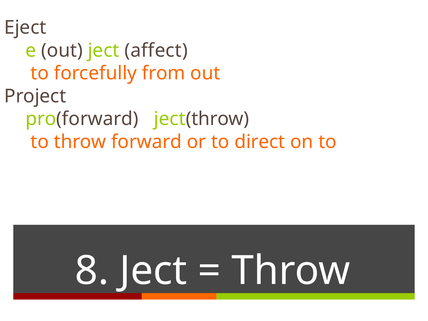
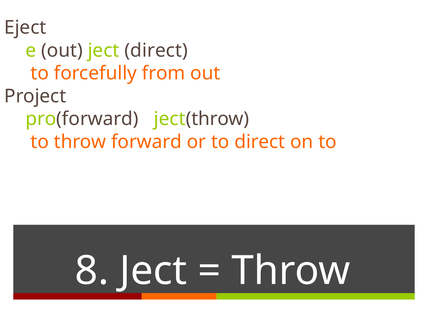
ject affect: affect -> direct (156, 51)
